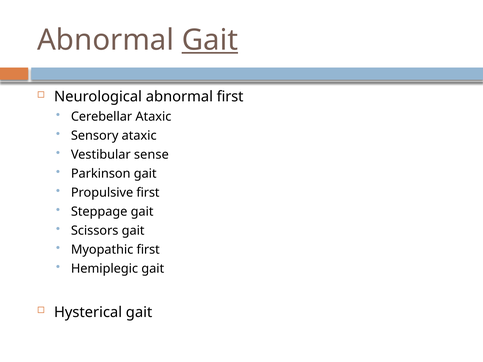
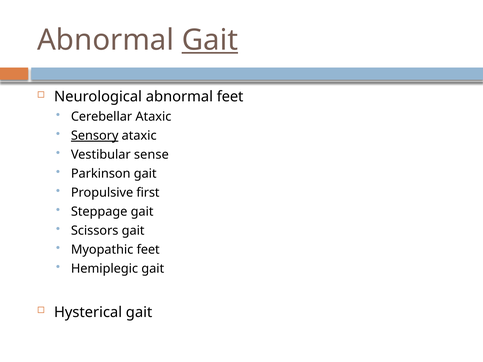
abnormal first: first -> feet (230, 97)
Sensory underline: none -> present (95, 136)
Myopathic first: first -> feet (148, 250)
